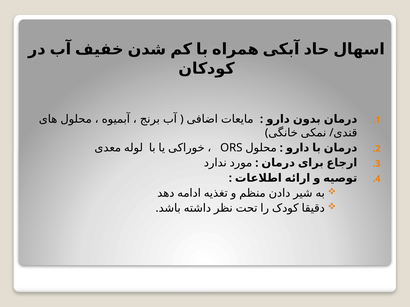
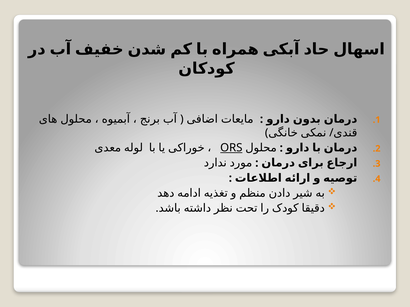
ORS underline: none -> present (231, 148)
